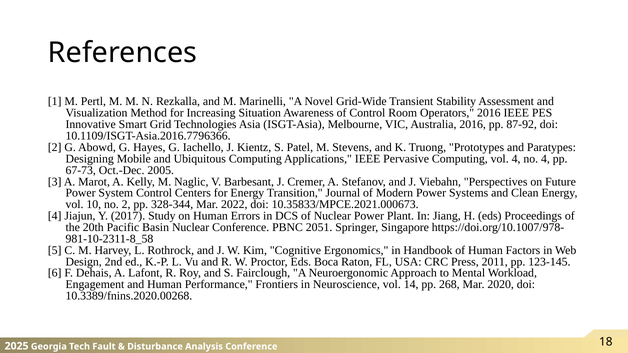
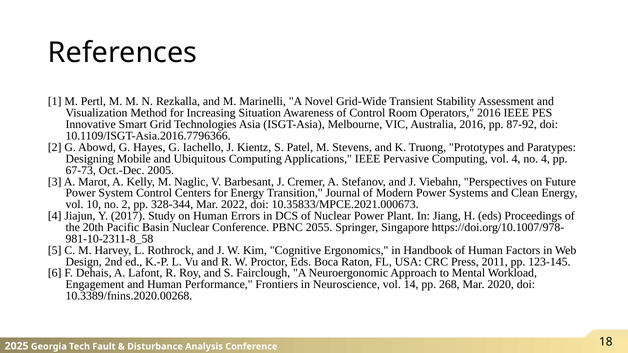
2051: 2051 -> 2055 (319, 228)
